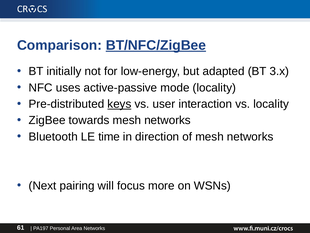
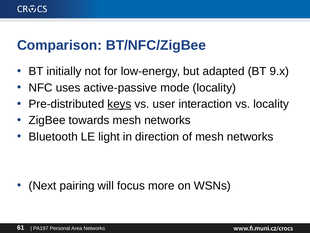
BT/NFC/ZigBee underline: present -> none (156, 45)
3.x: 3.x -> 9.x (279, 71)
time: time -> light (109, 136)
